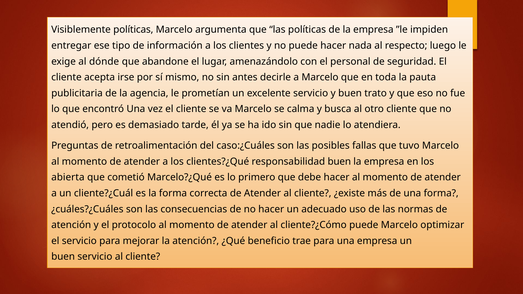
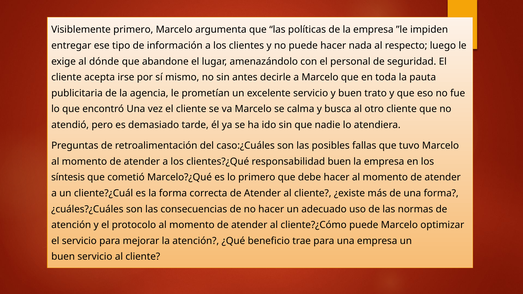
Visiblemente políticas: políticas -> primero (133, 30)
abierta: abierta -> síntesis (68, 178)
